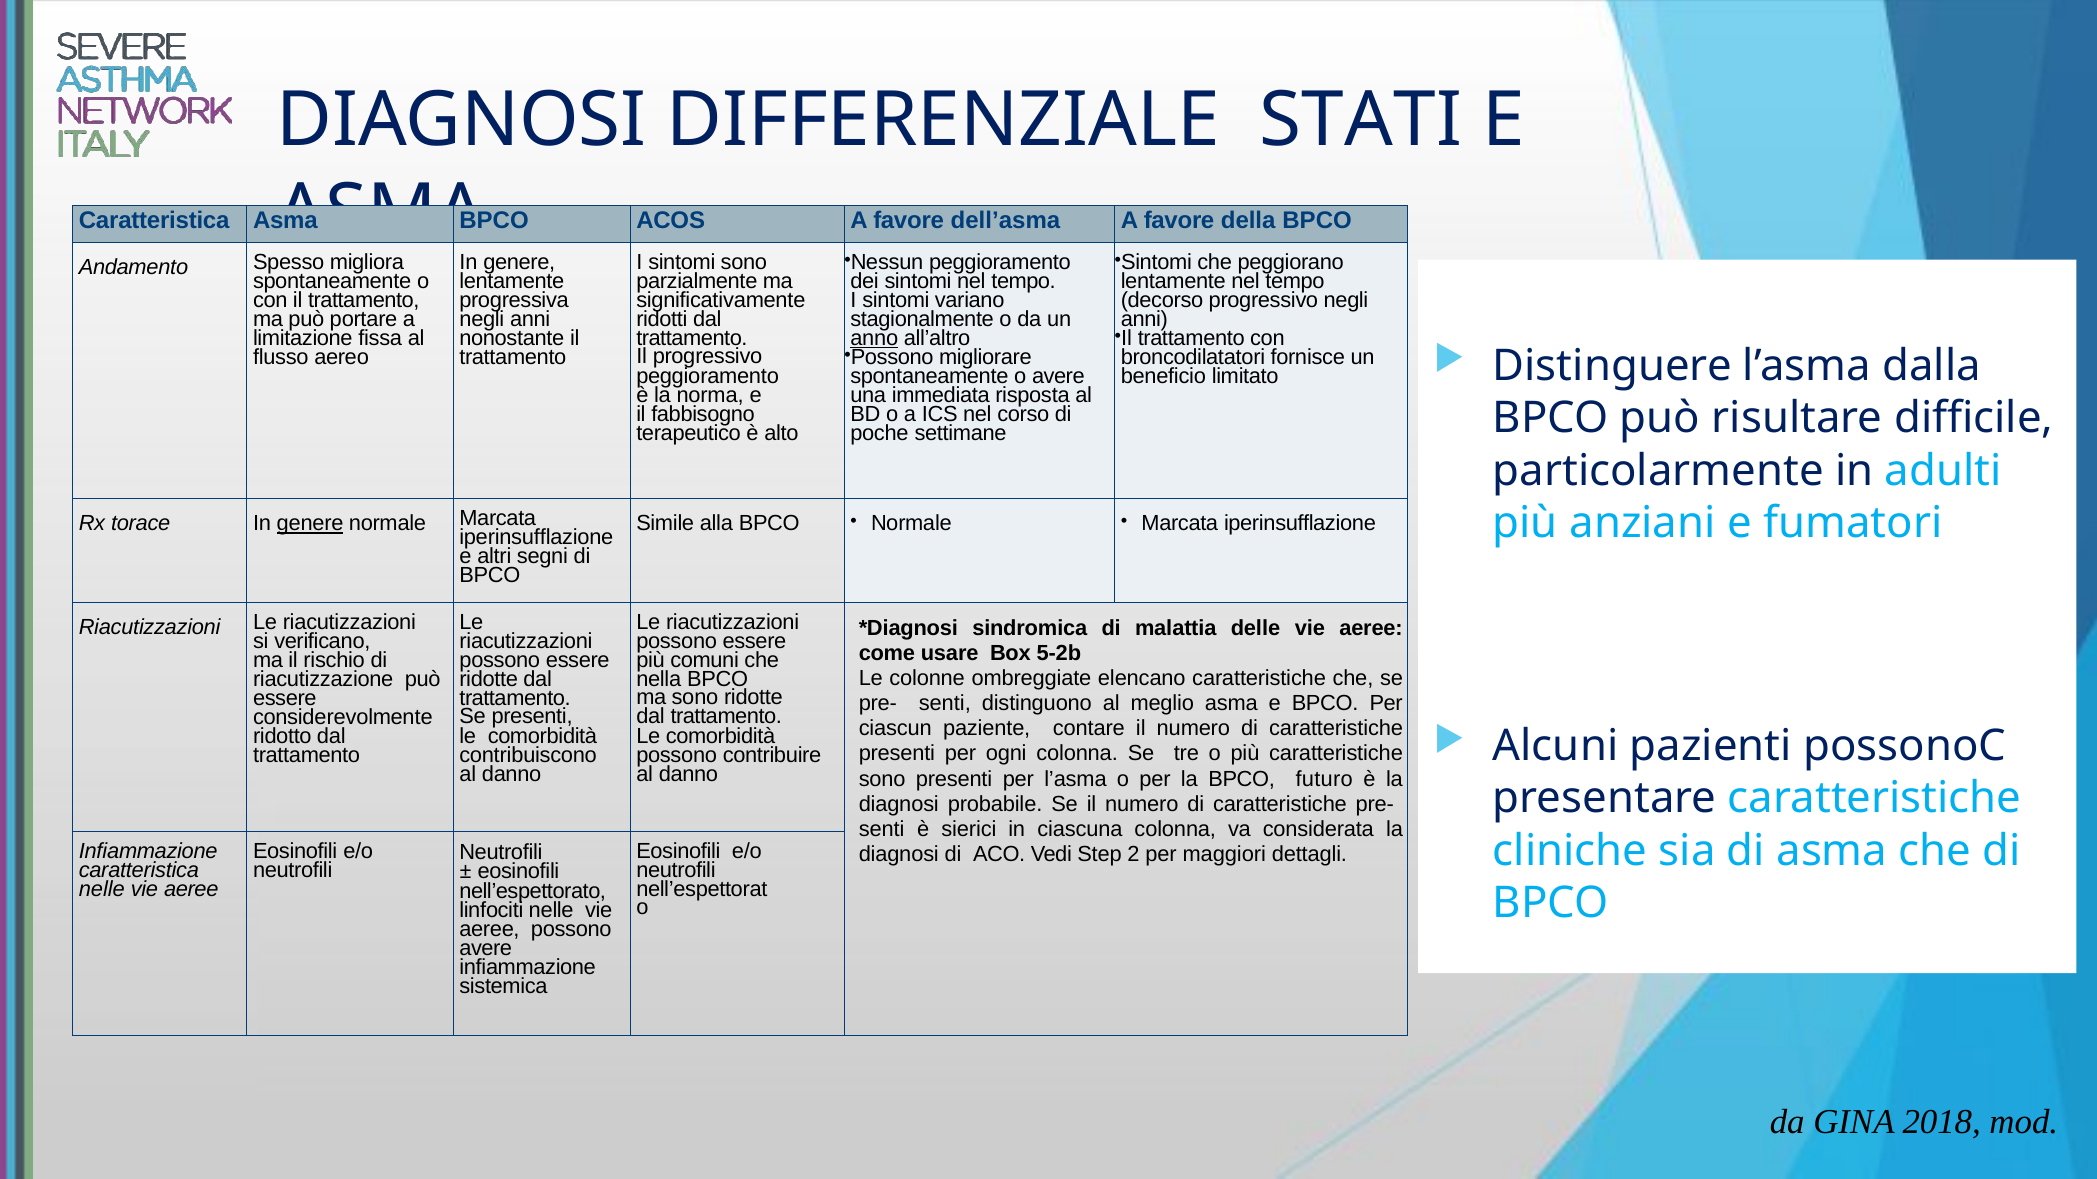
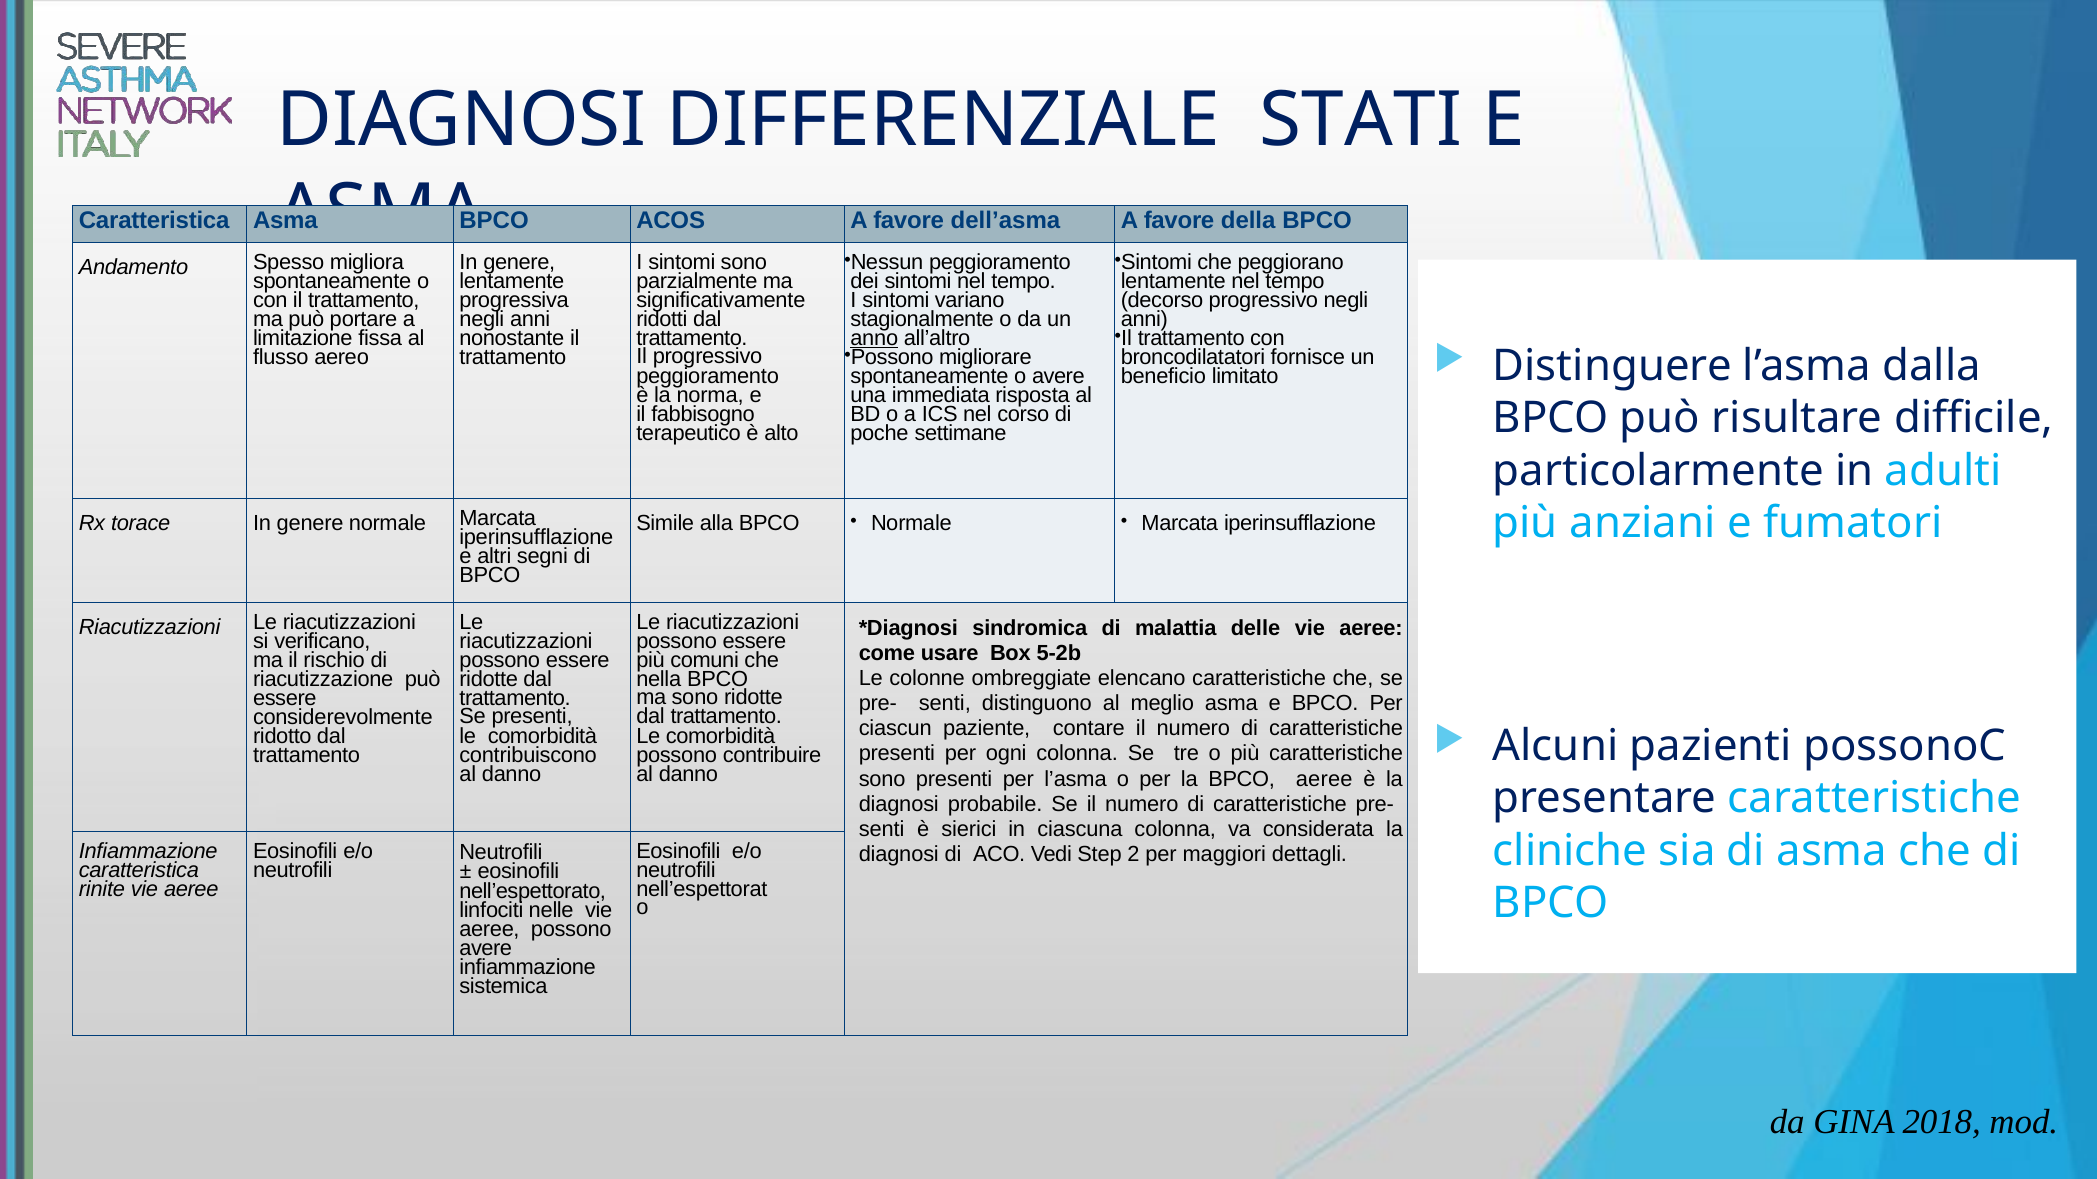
genere underline: present -> none (310, 524)
BPCO futuro: futuro -> aeree (1324, 779)
nelle: nelle -> rinite (102, 890)
